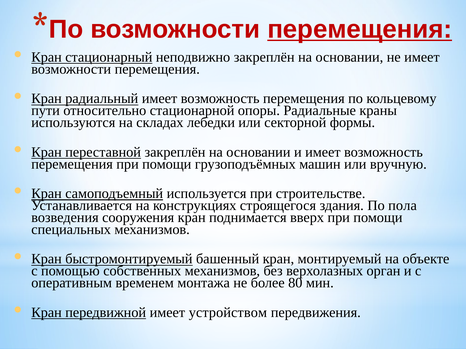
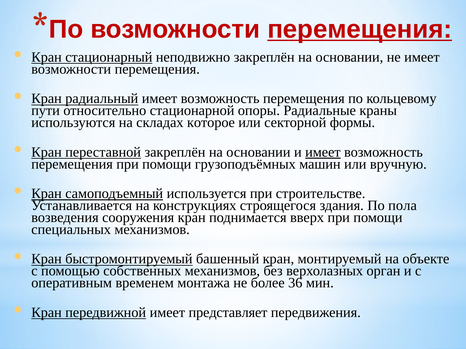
лебедки: лебедки -> которое (211, 123)
имеет underline: none -> present (323, 152)
80: 80 -> 36 (295, 283)
устройством: устройством -> представляет (228, 313)
